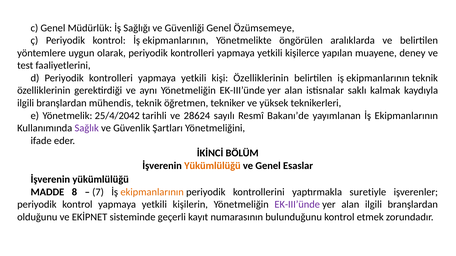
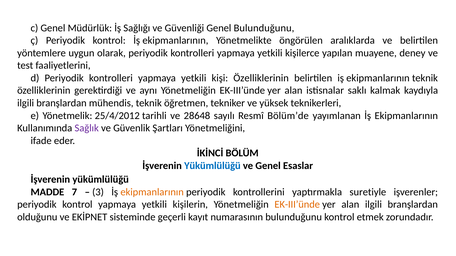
Genel Özümsemeye: Özümsemeye -> Bulunduğunu (264, 28)
25/4/2042: 25/4/2042 -> 25/4/2012 (117, 116)
28624: 28624 -> 28648 (197, 116)
Bakanı’de: Bakanı’de -> Bölüm’de (288, 116)
Yükümlülüğü colour: orange -> blue (212, 166)
8: 8 -> 7 (74, 192)
7: 7 -> 3 (98, 192)
EK-III’ünde colour: purple -> orange (297, 205)
